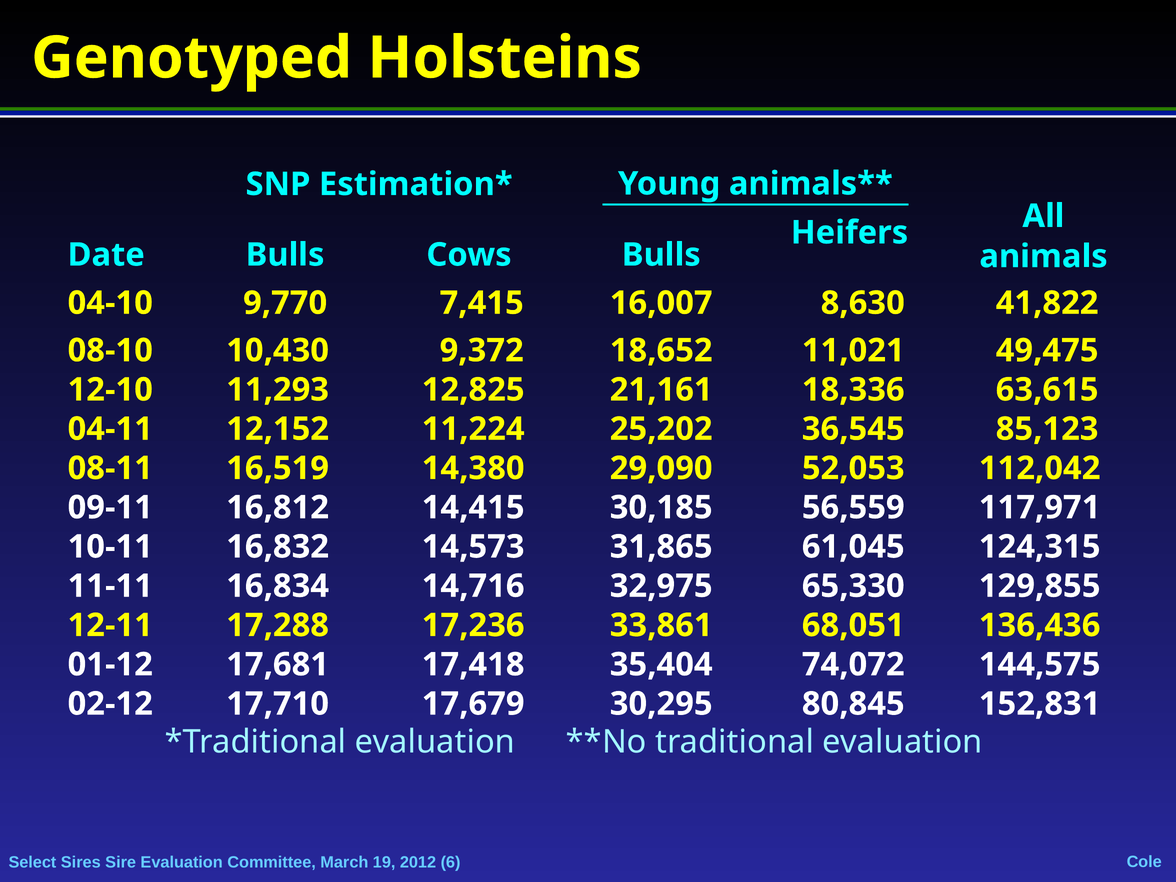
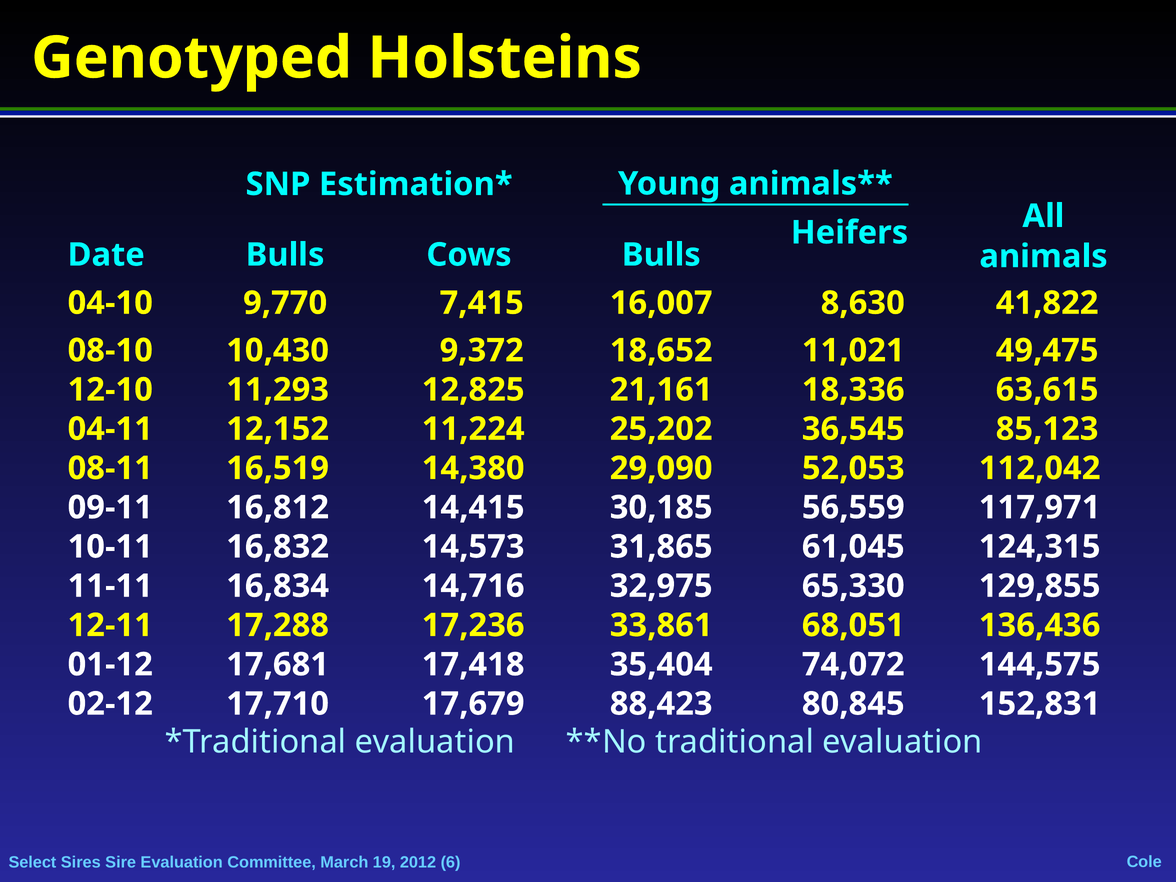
30,295: 30,295 -> 88,423 (661, 704)
